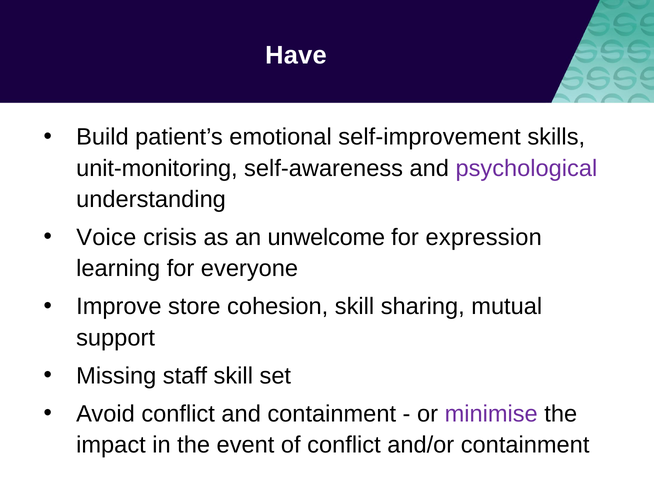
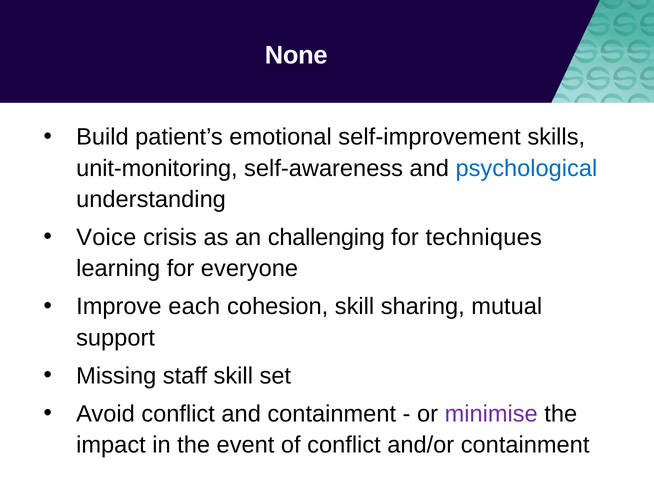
Have: Have -> None (296, 55)
psychological colour: purple -> blue (526, 168)
unwelcome: unwelcome -> challenging (326, 237)
expression: expression -> techniques (484, 237)
store: store -> each (194, 306)
